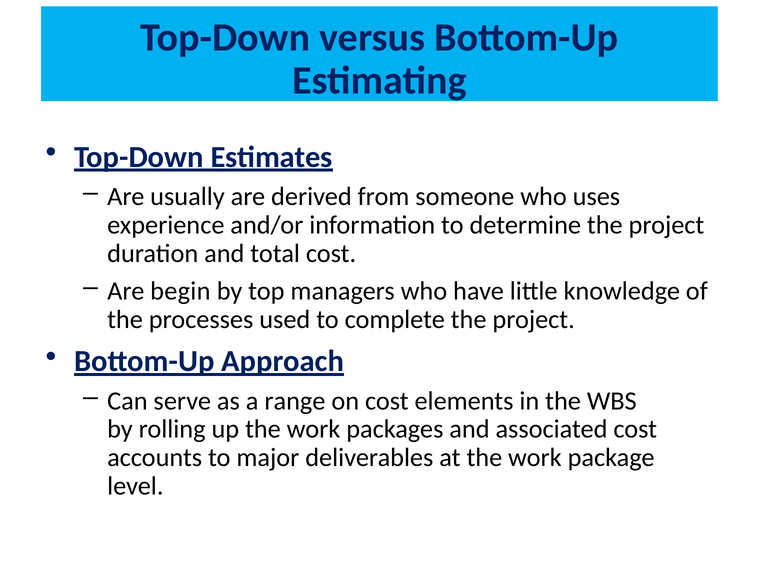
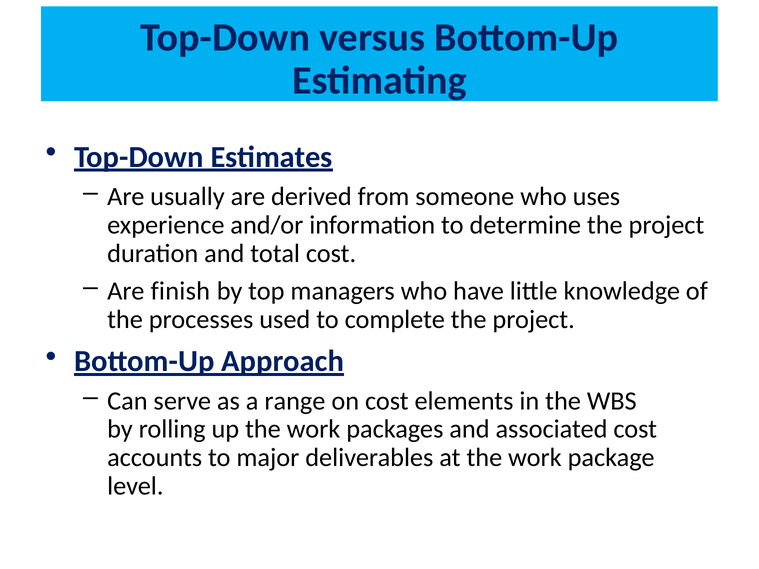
begin: begin -> finish (180, 291)
